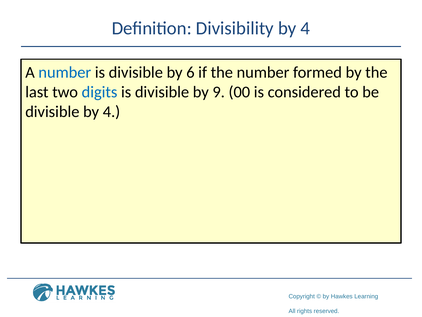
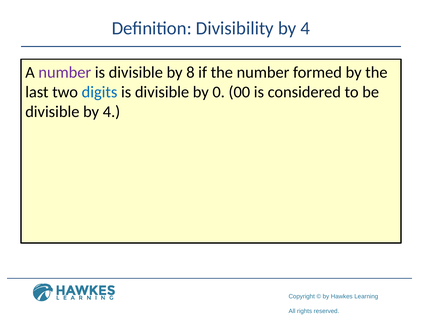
number colour: blue -> purple (65, 72)
6: 6 -> 8 (190, 72)
9: 9 -> 0 (219, 92)
